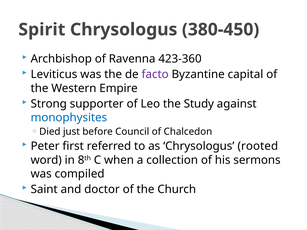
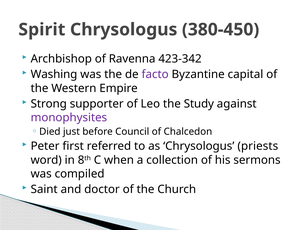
423-360: 423-360 -> 423-342 (180, 59)
Leviticus: Leviticus -> Washing (54, 74)
monophysites colour: blue -> purple (69, 118)
rooted: rooted -> priests (258, 146)
